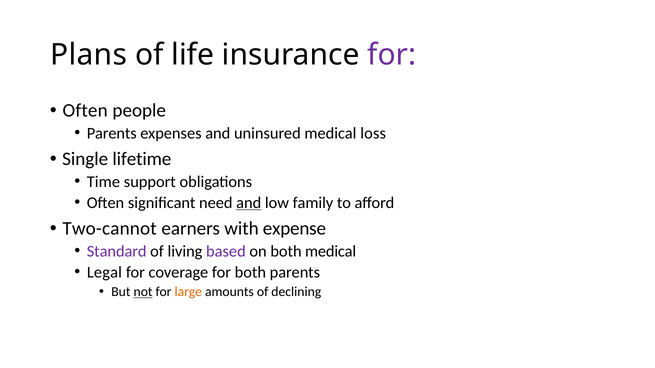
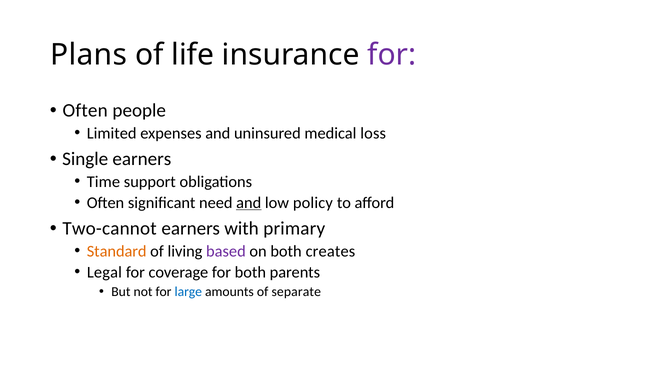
Parents: Parents -> Limited (112, 133)
Single lifetime: lifetime -> earners (142, 159)
family: family -> policy (313, 203)
expense: expense -> primary (294, 229)
Standard colour: purple -> orange (117, 251)
both medical: medical -> creates (330, 251)
not underline: present -> none (143, 292)
large colour: orange -> blue (188, 292)
declining: declining -> separate (296, 292)
